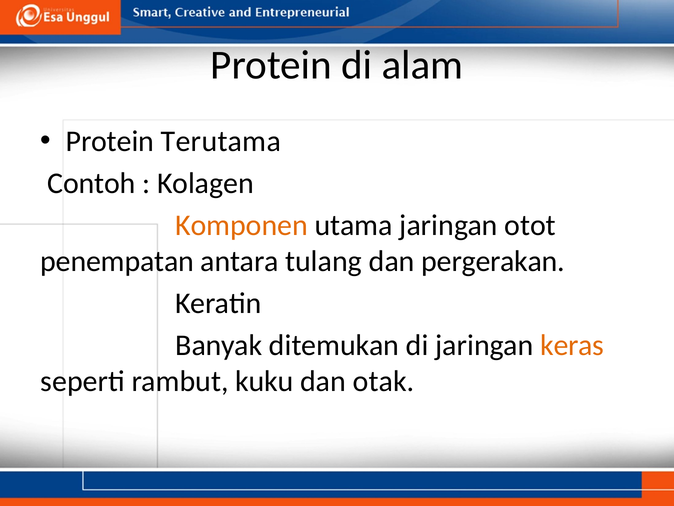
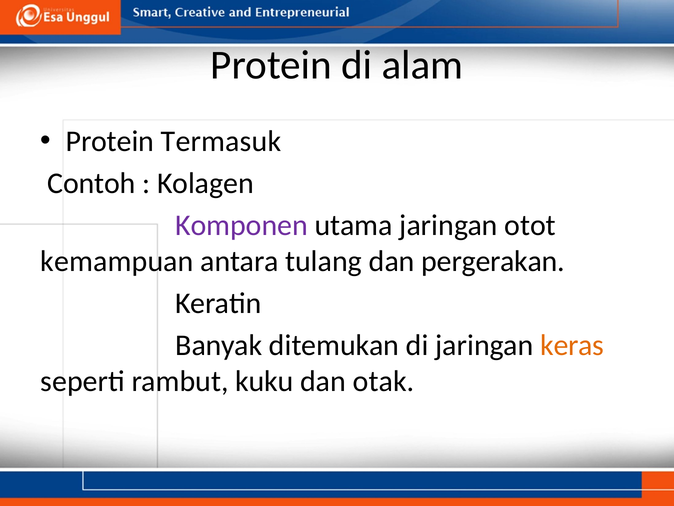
Terutama: Terutama -> Termasuk (221, 141)
Komponen colour: orange -> purple (242, 225)
penempatan: penempatan -> kemampuan (117, 261)
